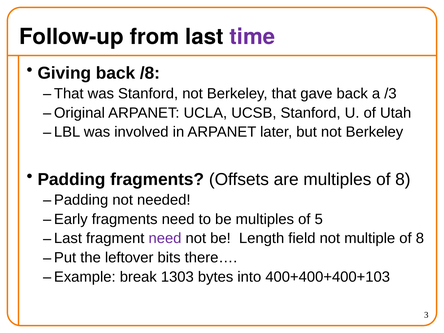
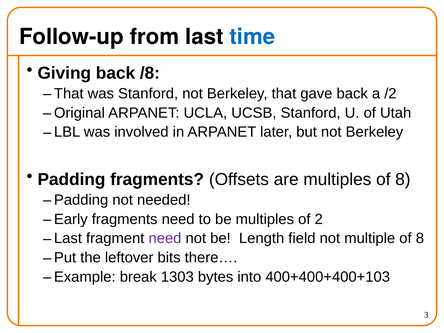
time colour: purple -> blue (252, 37)
/3: /3 -> /2 (390, 94)
5: 5 -> 2 (319, 219)
